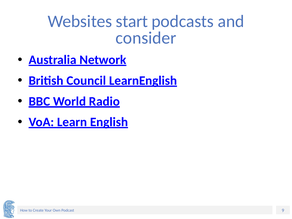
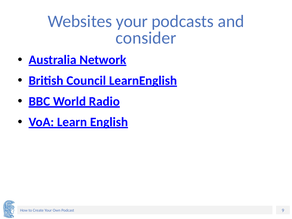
Websites start: start -> your (132, 21)
